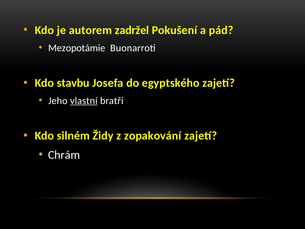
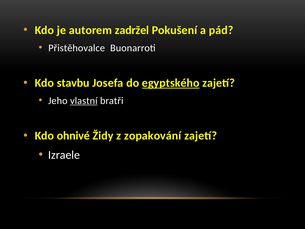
Mezopotámie: Mezopotámie -> Přistěhovalce (77, 48)
egyptského underline: none -> present (171, 83)
silném: silném -> ohnivé (73, 136)
Chrám: Chrám -> Izraele (64, 155)
